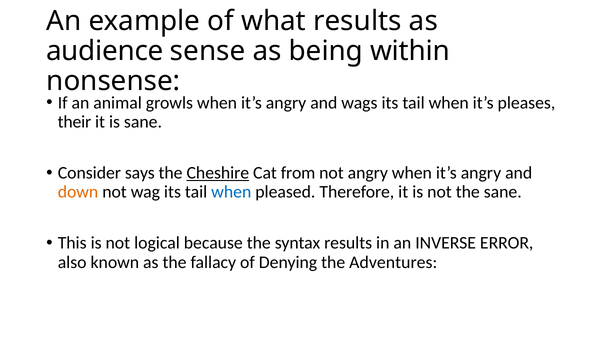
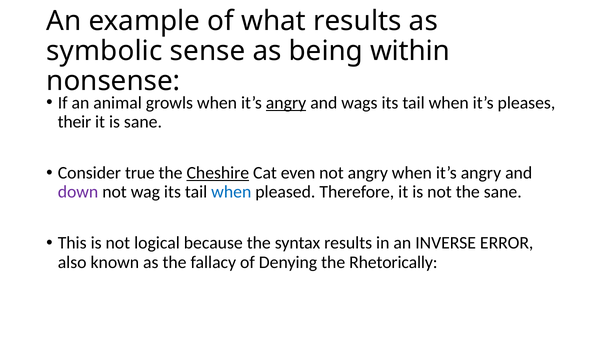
audience: audience -> symbolic (104, 51)
angry underline: none -> present (286, 103)
says: says -> true (140, 173)
from: from -> even (298, 173)
down colour: orange -> purple (78, 192)
Adventures: Adventures -> Rhetorically (393, 262)
